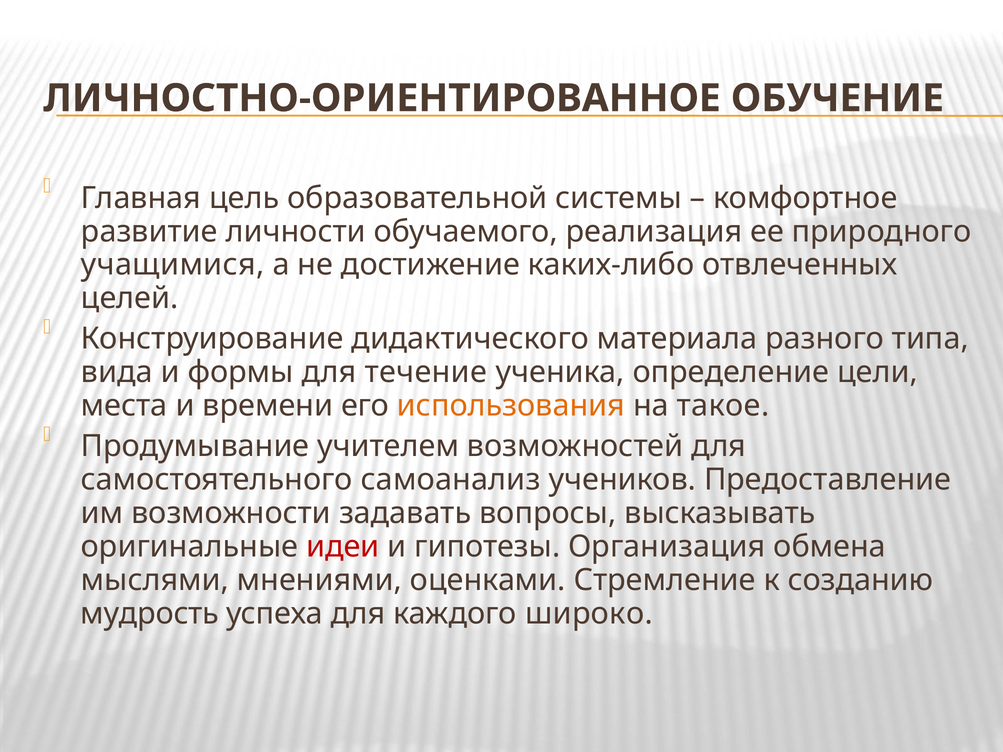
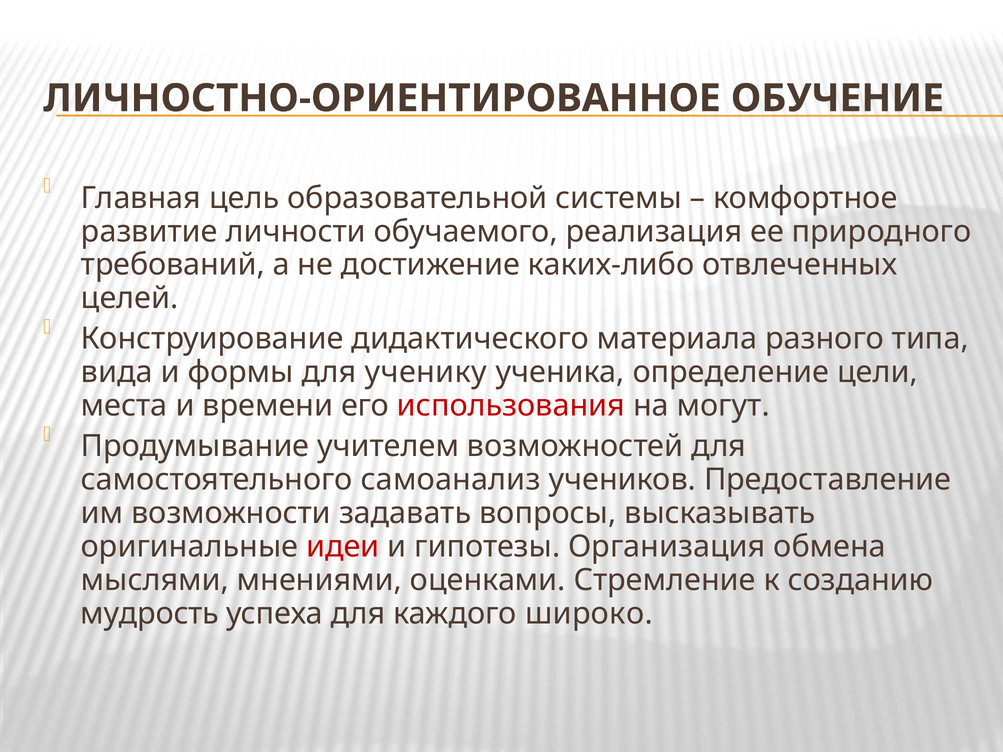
учащимися: учащимися -> требований (173, 265)
течение: течение -> ученику (426, 372)
использования colour: orange -> red (511, 406)
такое: такое -> могут (723, 406)
